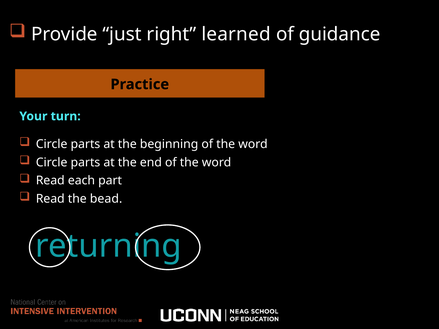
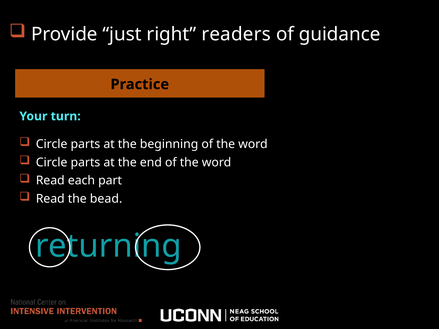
learned: learned -> readers (236, 34)
